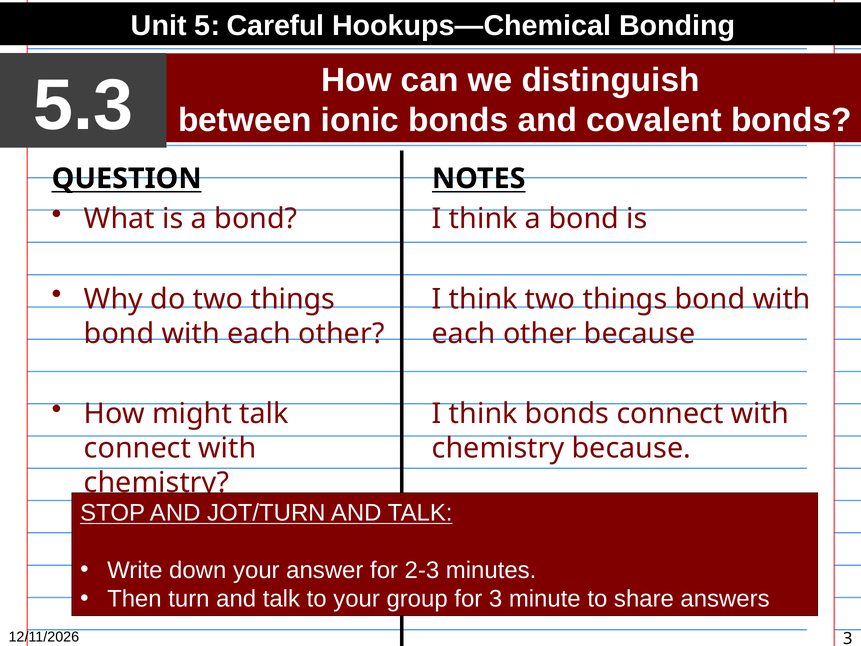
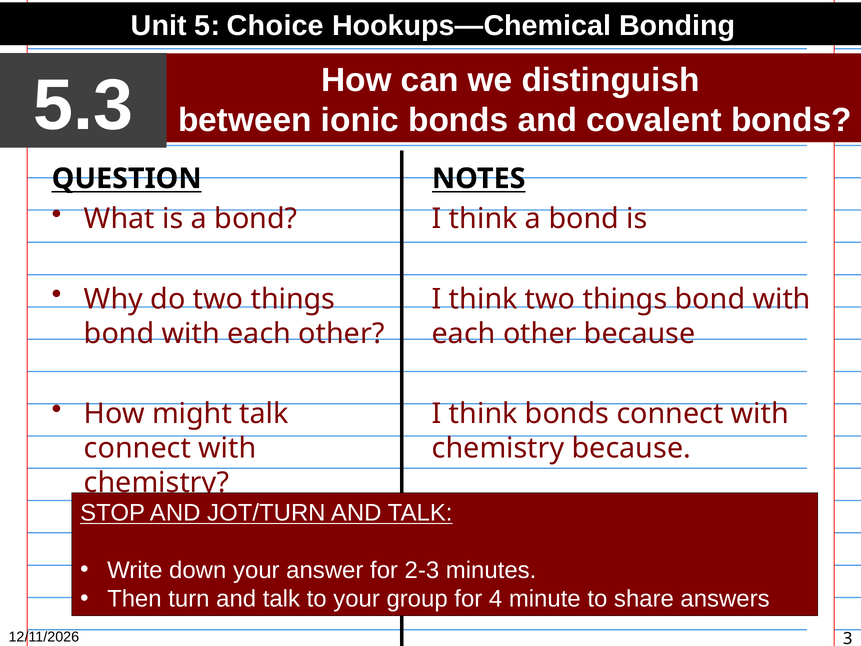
Careful: Careful -> Choice (275, 26)
for 3: 3 -> 4 (496, 599)
